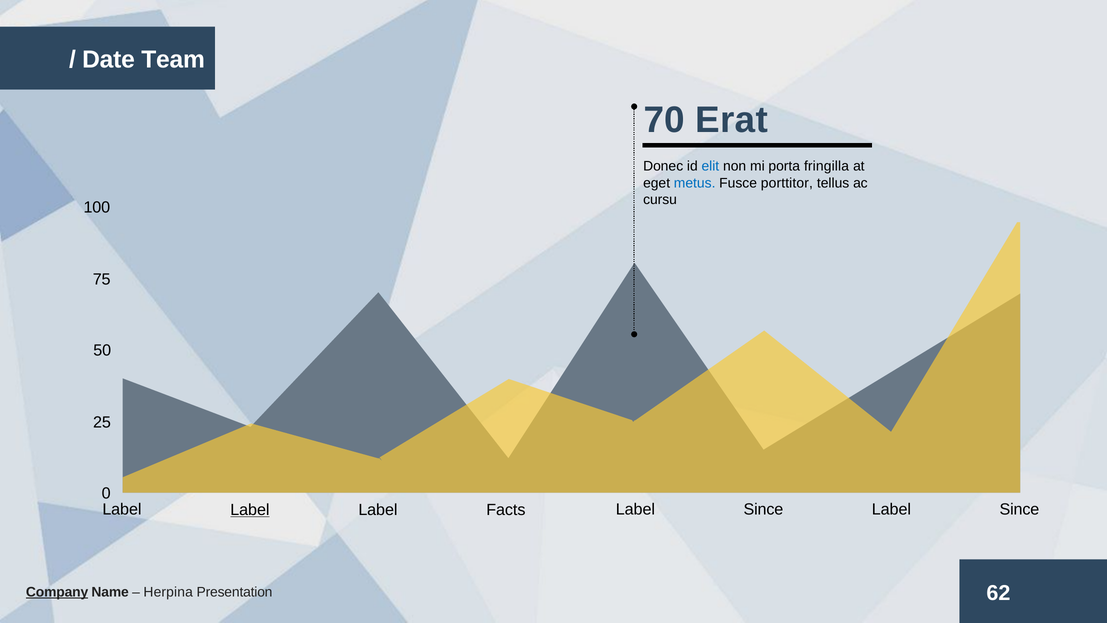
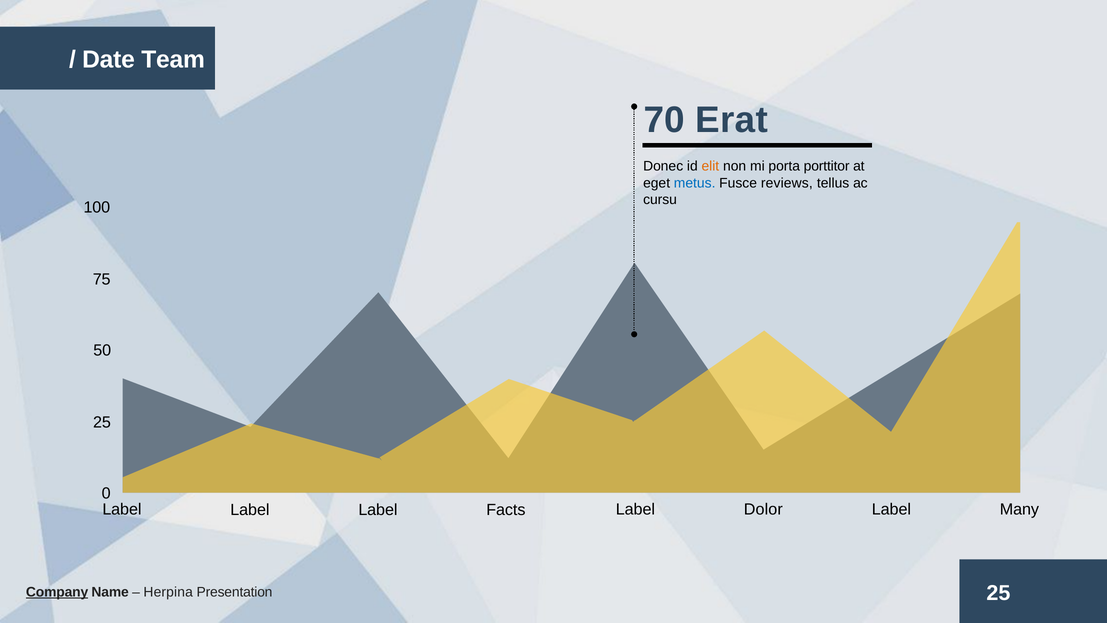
elit colour: blue -> orange (710, 166)
fringilla: fringilla -> porttitor (827, 166)
porttitor: porttitor -> reviews (787, 183)
Label underline: present -> none (250, 510)
Since: Since -> Dolor (763, 509)
Since: Since -> Many (1019, 509)
Presentation 62: 62 -> 25 (998, 593)
